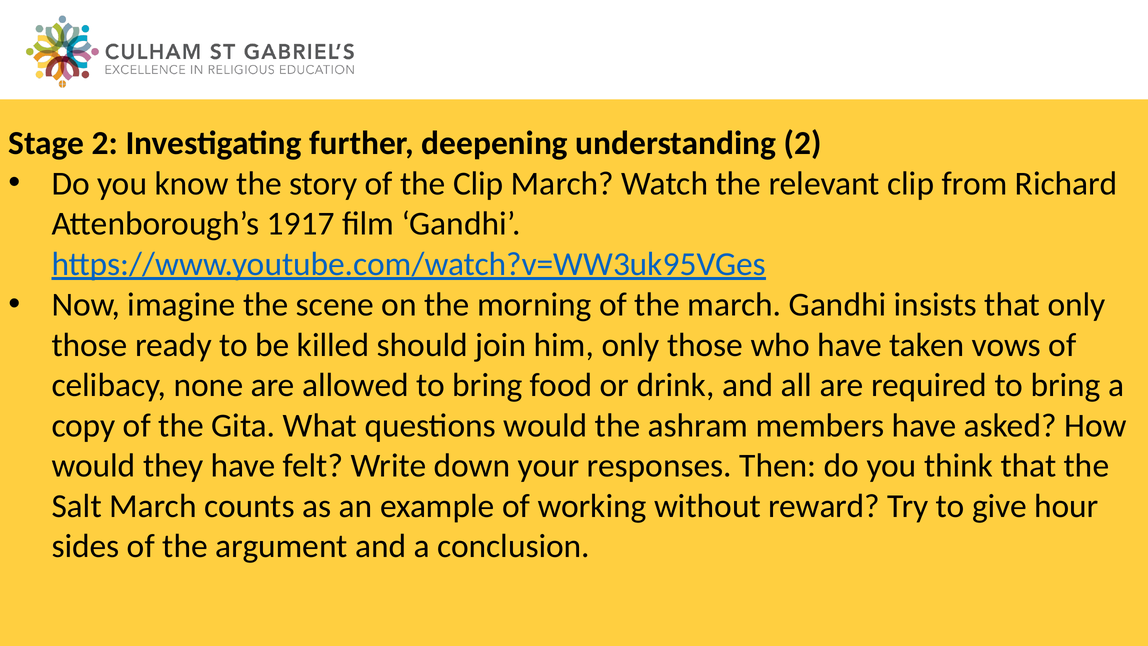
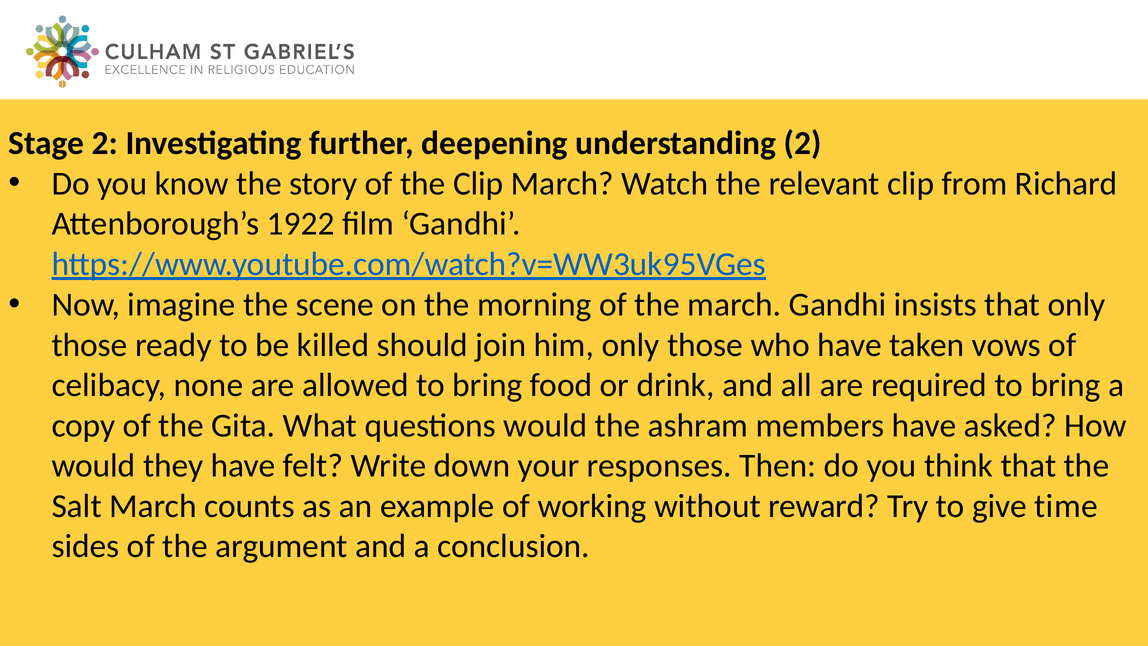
1917: 1917 -> 1922 (301, 224)
hour: hour -> time (1066, 506)
